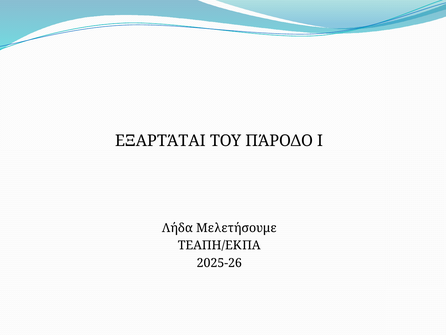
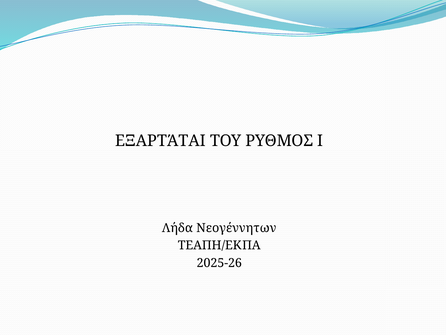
ΠΆΡΟΔΟ: ΠΆΡΟΔΟ -> ΡΥΘΜΟΣ (279, 141)
Μελετήσουμε: Μελετήσουμε -> Νεογέννητων (236, 228)
